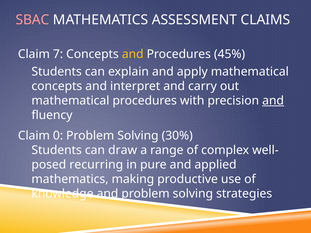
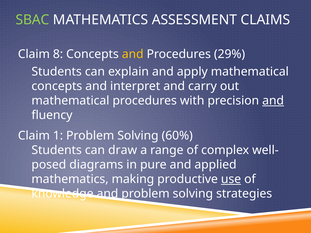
SBAC colour: pink -> light green (33, 20)
7: 7 -> 8 (58, 54)
45%: 45% -> 29% (230, 54)
0: 0 -> 1 (58, 136)
30%: 30% -> 60% (177, 136)
recurring: recurring -> diagrams (96, 165)
use underline: none -> present (231, 179)
